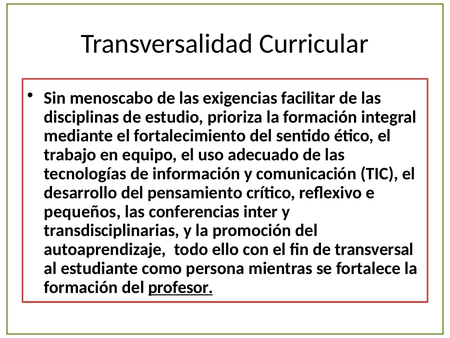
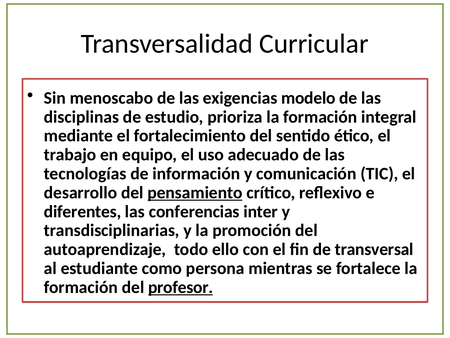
facilitar: facilitar -> modelo (308, 98)
pensamiento underline: none -> present (195, 192)
pequeños: pequeños -> diferentes (83, 211)
